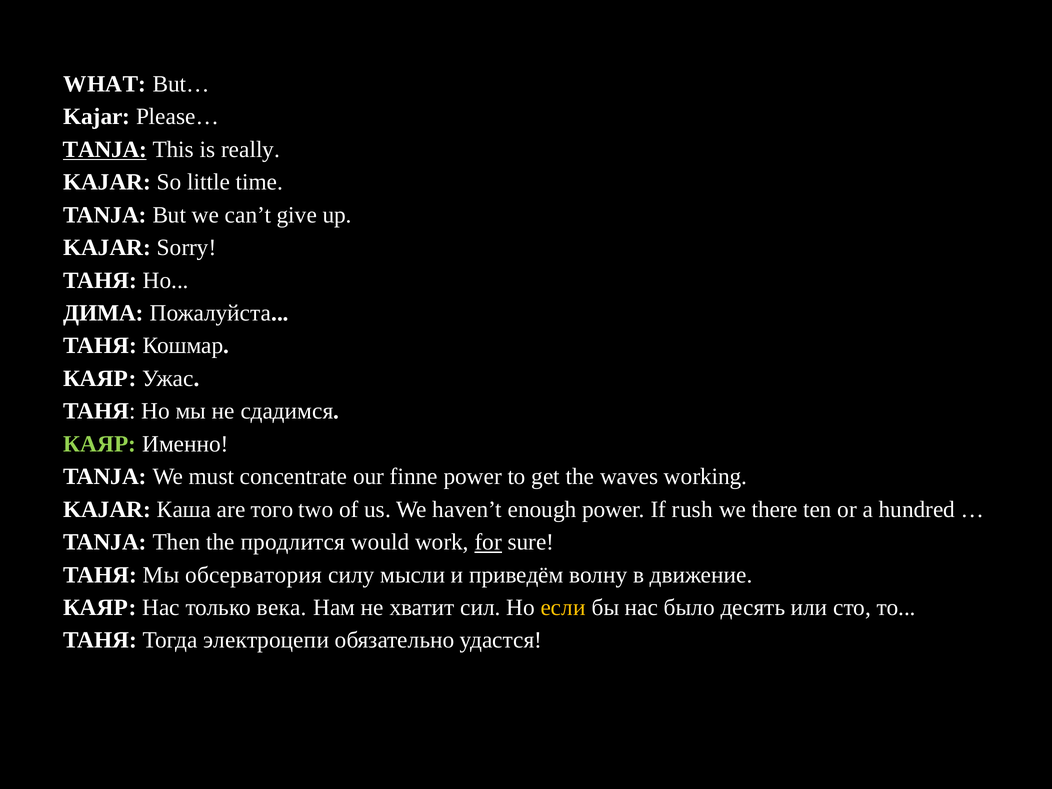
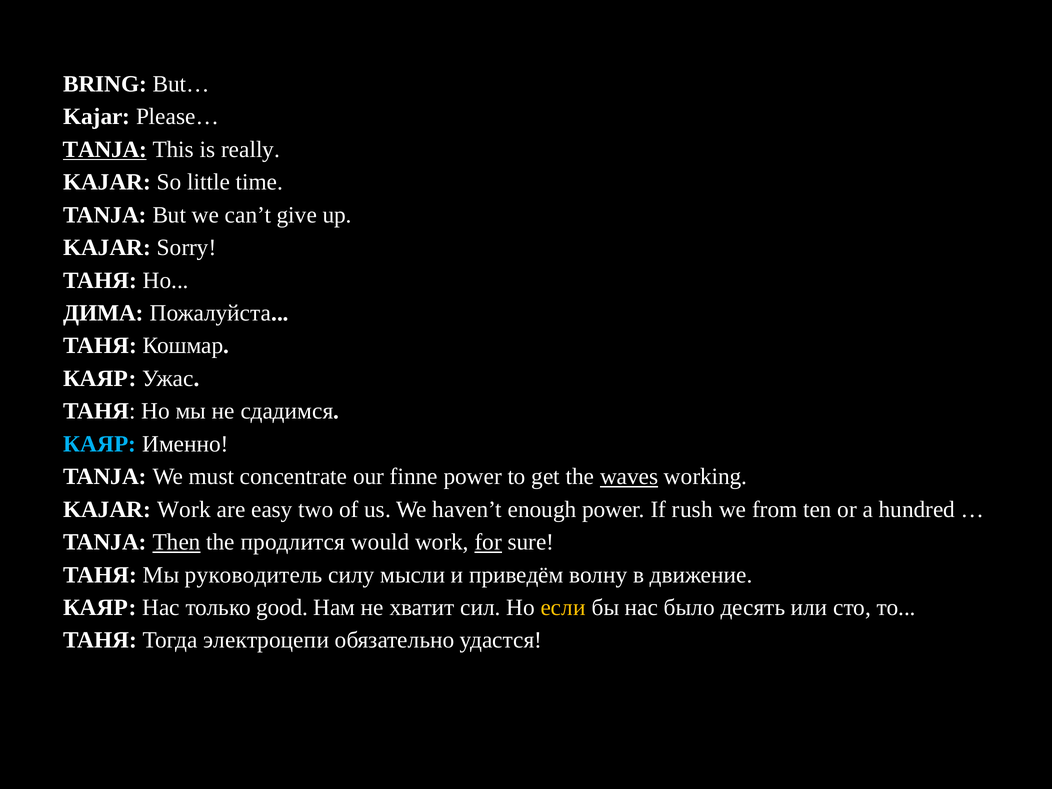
WHAT: WHAT -> BRING (105, 84)
КАЯР colour: light green -> light blue (100, 444)
waves underline: none -> present (629, 477)
KAJAR Каша: Каша -> Work (184, 509)
того: того -> easy (272, 509)
there: there -> from (775, 509)
Then underline: none -> present (177, 542)
обсерватория: обсерватория -> руководитель (254, 575)
века: века -> good (282, 608)
